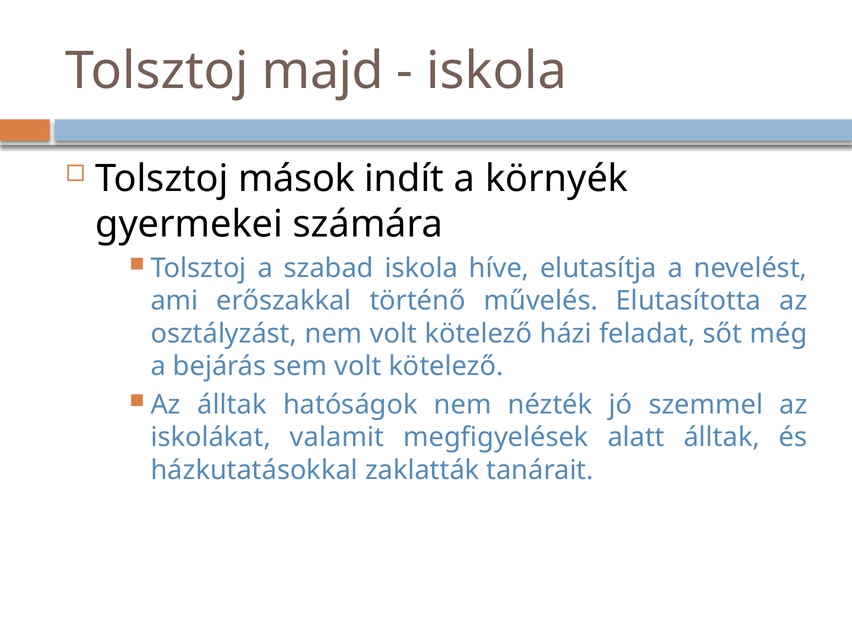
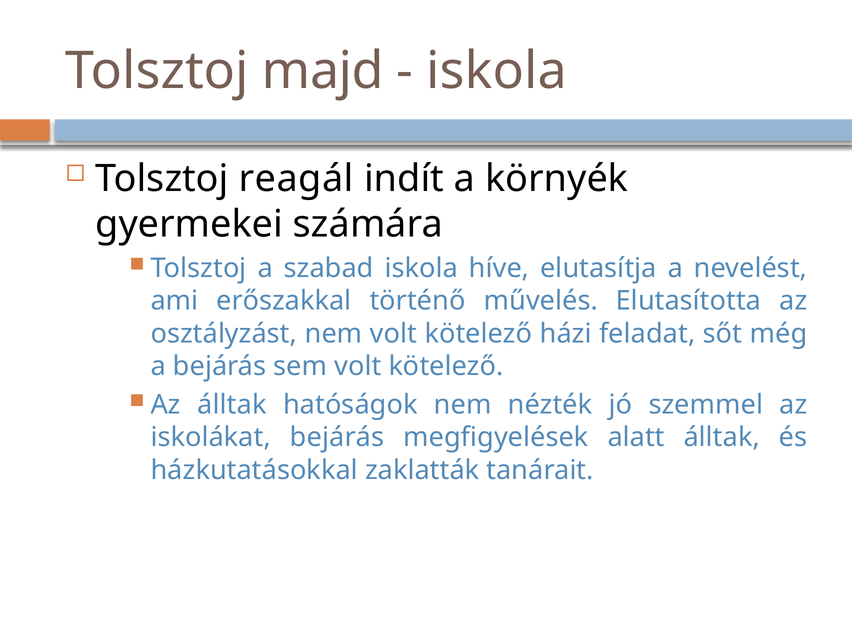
mások: mások -> reagál (296, 179)
iskolákat valamit: valamit -> bejárás (337, 437)
